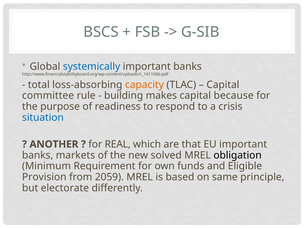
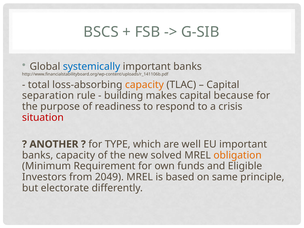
committee: committee -> separation (48, 96)
situation colour: blue -> red (43, 118)
REAL: REAL -> TYPE (118, 144)
that: that -> well (191, 144)
banks markets: markets -> capacity (75, 155)
obligation colour: black -> orange (238, 155)
Provision: Provision -> Investors (44, 177)
2059: 2059 -> 2049 (109, 177)
